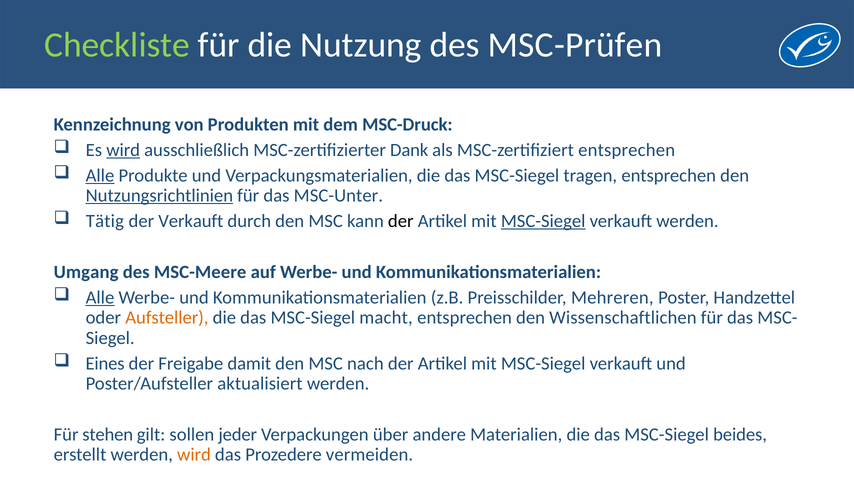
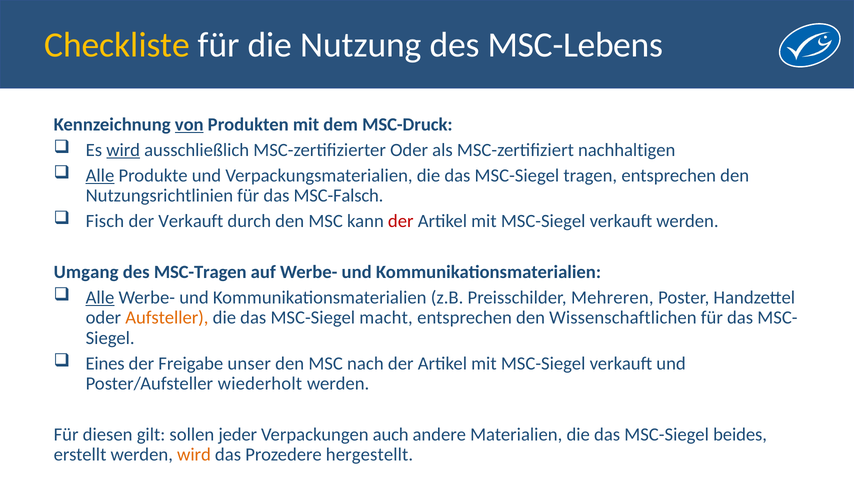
Checkliste colour: light green -> yellow (117, 45)
MSC-Prüfen: MSC-Prüfen -> MSC-Lebens (575, 45)
von underline: none -> present (189, 124)
MSC-zertifizierter Dank: Dank -> Oder (409, 150)
MSC-zertifiziert entsprechen: entsprechen -> nachhaltigen (627, 150)
Nutzungsrichtlinien underline: present -> none (159, 196)
MSC-Unter: MSC-Unter -> MSC-Falsch (338, 196)
Tätig: Tätig -> Fisch (105, 221)
der colour: black -> red (401, 221)
MSC-Siegel underline: present -> none (543, 221)
MSC-Meere: MSC-Meere -> MSC-Tragen (200, 272)
damit: damit -> unser (249, 364)
aktualisiert: aktualisiert -> wiederholt (260, 384)
stehen: stehen -> diesen (108, 435)
über: über -> auch (391, 435)
vermeiden: vermeiden -> hergestellt (370, 455)
